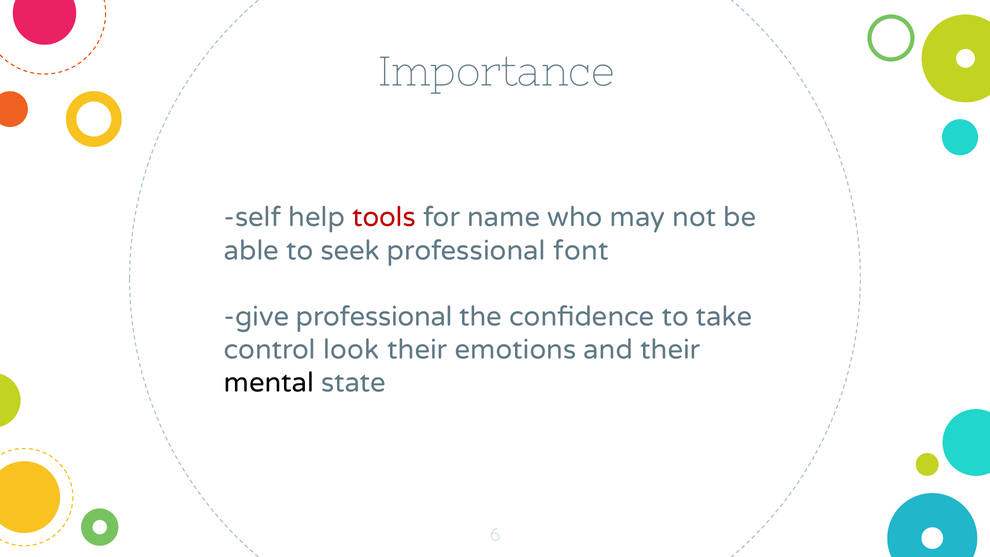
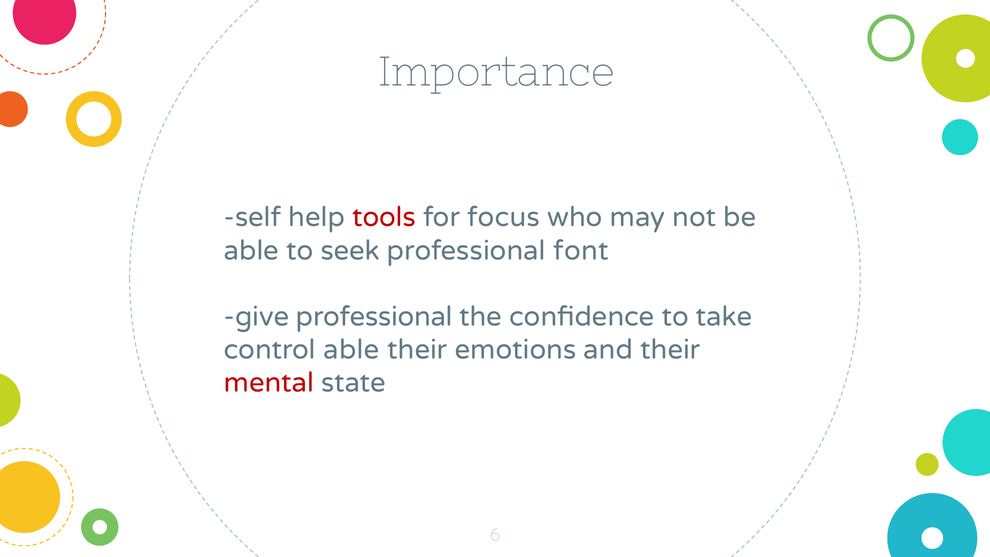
name: name -> focus (504, 217)
control look: look -> able (351, 349)
mental colour: black -> red (269, 382)
